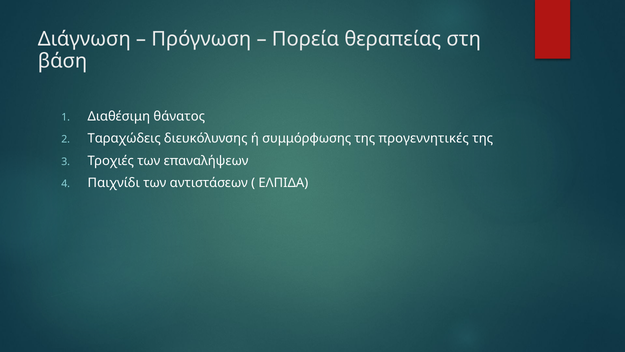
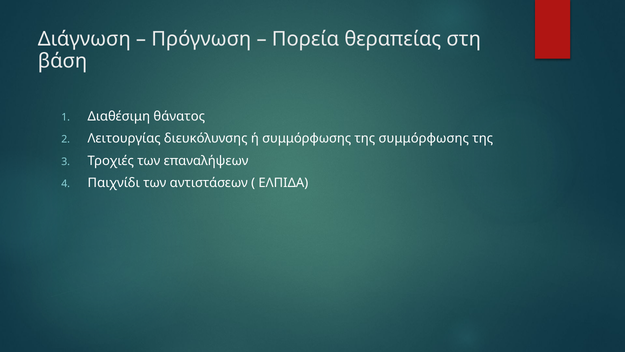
Ταραχώδεις: Ταραχώδεις -> Λειτουργίας (124, 138)
της προγεννητικές: προγεννητικές -> συμμόρφωσης (424, 138)
